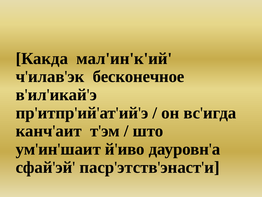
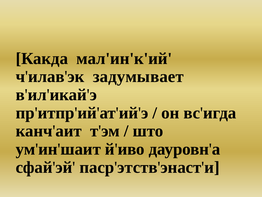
бесконечное: бесконечное -> задумывает (138, 76)
